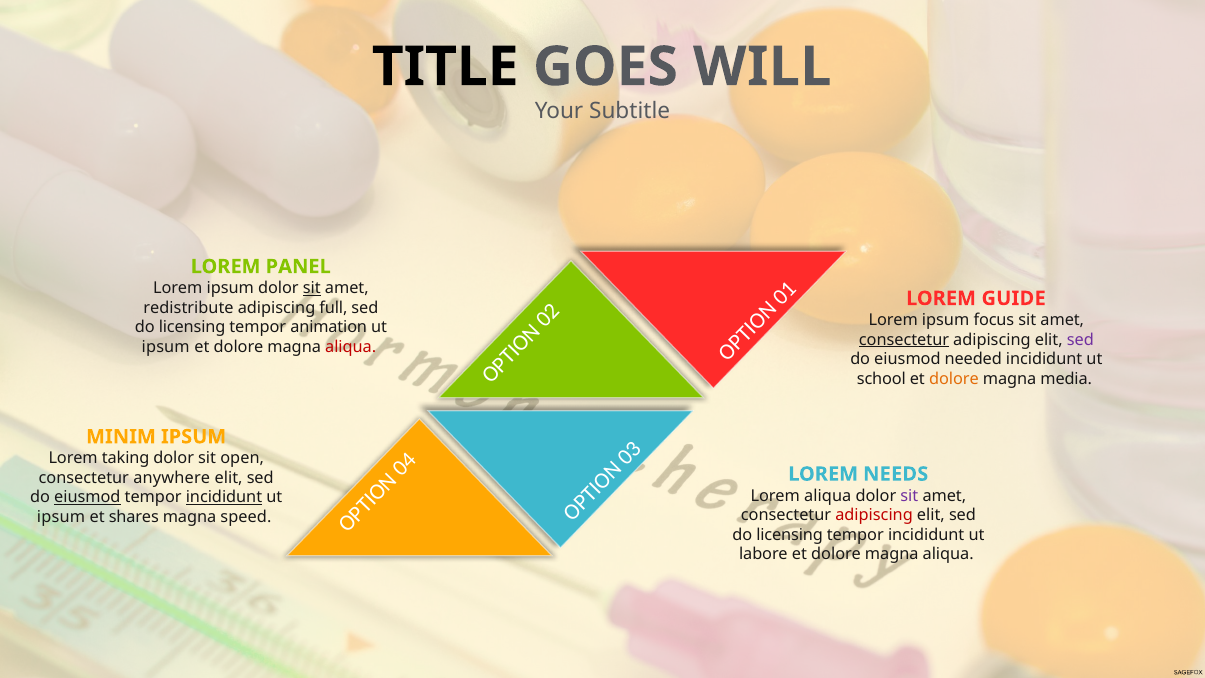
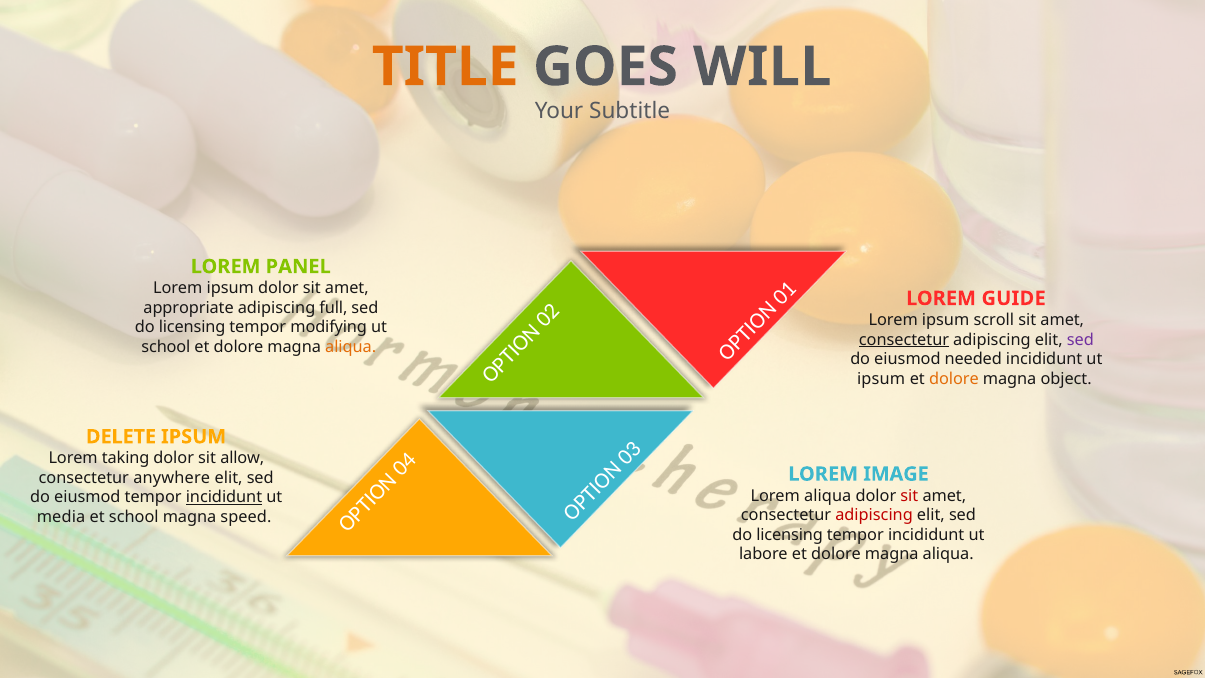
TITLE colour: black -> orange (445, 67)
sit underline: present -> none (312, 288)
redistribute: redistribute -> appropriate (189, 308)
focus: focus -> scroll (994, 320)
animation: animation -> modifying (329, 327)
ipsum: ipsum -> school (166, 347)
aliqua colour: red -> orange (351, 347)
school: school -> ipsum (881, 379)
media: media -> object (1066, 379)
MINIM: MINIM -> DELETE (121, 437)
open: open -> allow (242, 458)
NEEDS: NEEDS -> IMAGE (896, 474)
sit colour: purple -> red (909, 496)
eiusmod underline: present -> none (87, 497)
ipsum: ipsum -> media (61, 517)
et shares: shares -> school (134, 517)
